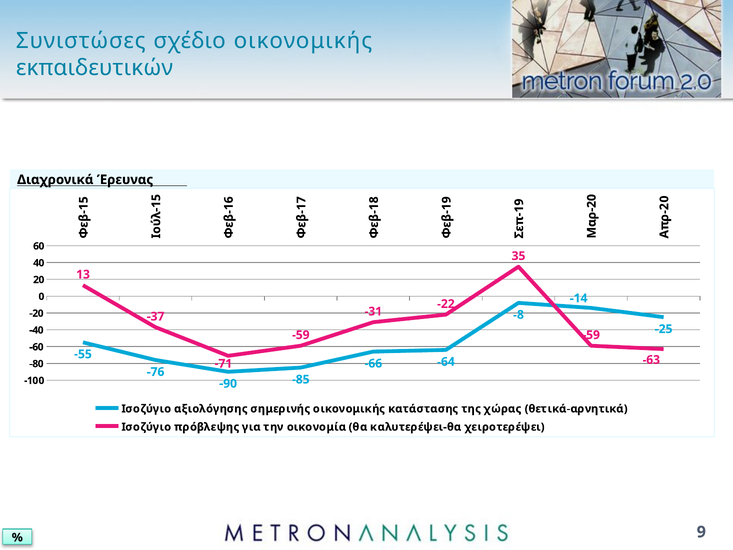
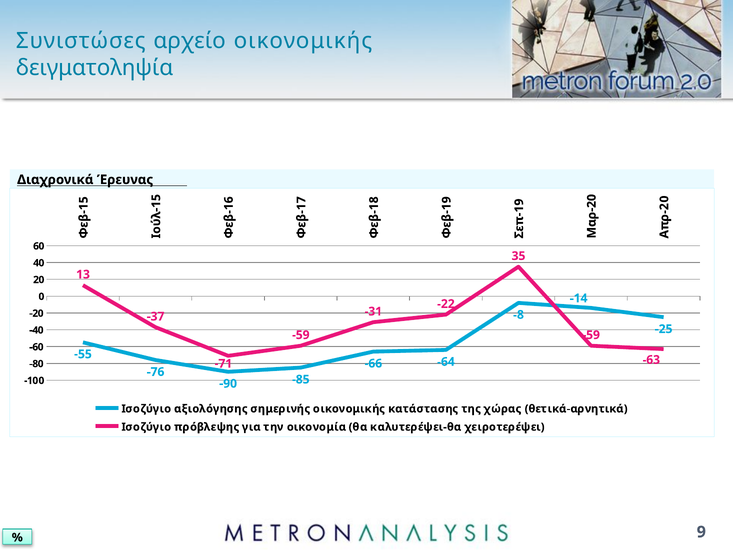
σχέδιο: σχέδιο -> αρχείο (190, 41)
εκπαιδευτικών: εκπαιδευτικών -> δειγματοληψία (95, 68)
